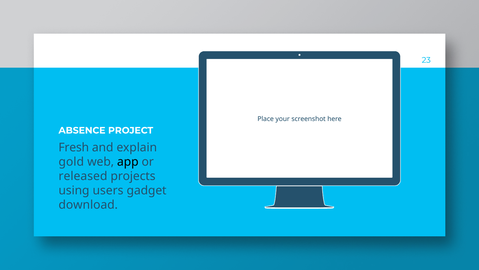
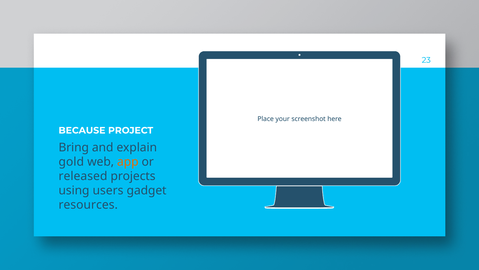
ABSENCE: ABSENCE -> BECAUSE (82, 130)
Fresh: Fresh -> Bring (74, 147)
app colour: black -> orange (128, 161)
download: download -> resources (88, 205)
